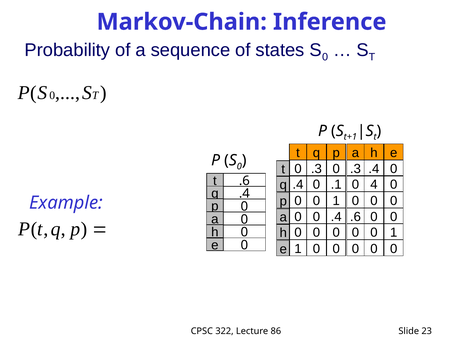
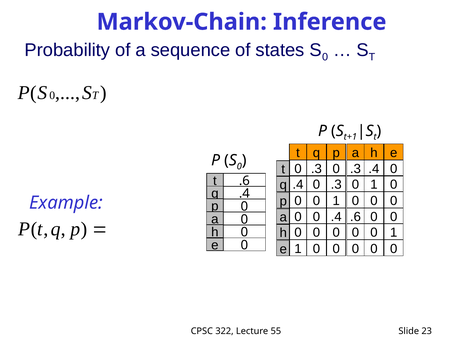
.4 0 .1: .1 -> .3 (336, 185)
4: 4 -> 1 (374, 185)
86: 86 -> 55 (276, 331)
